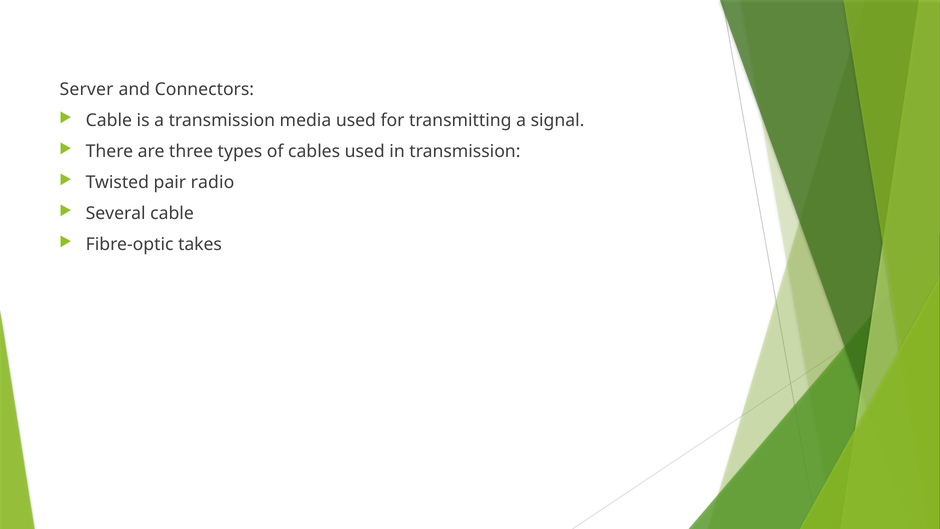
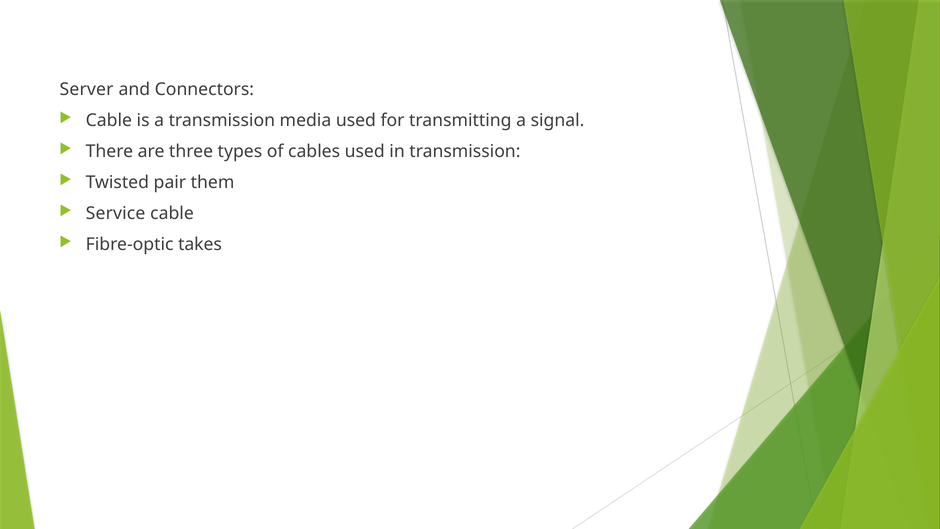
radio: radio -> them (213, 182)
Several: Several -> Service (116, 213)
